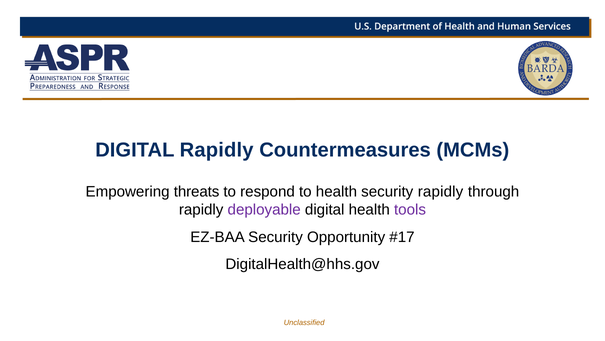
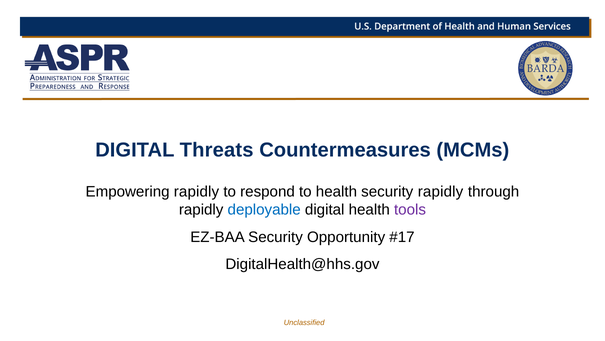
DIGITAL Rapidly: Rapidly -> Threats (217, 150)
Empowering threats: threats -> rapidly (196, 191)
deployable colour: purple -> blue (264, 209)
